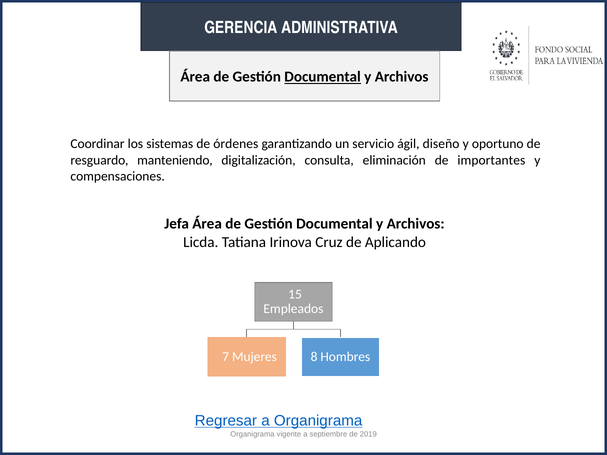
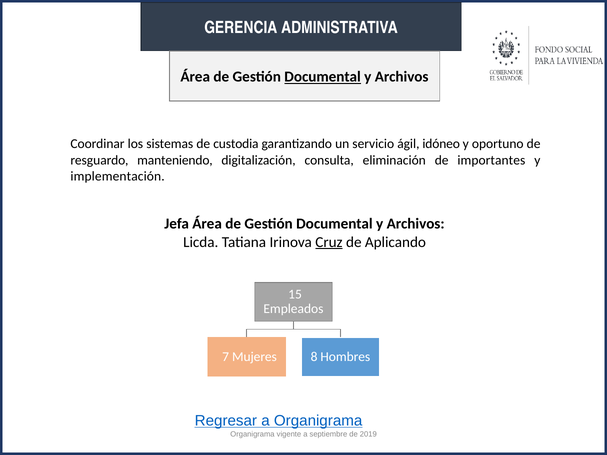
órdenes: órdenes -> custodia (236, 144)
diseño: diseño -> idóneo (441, 144)
compensaciones: compensaciones -> implementación (118, 176)
Cruz underline: none -> present (329, 242)
